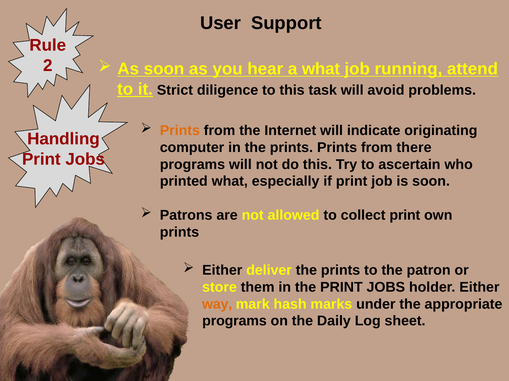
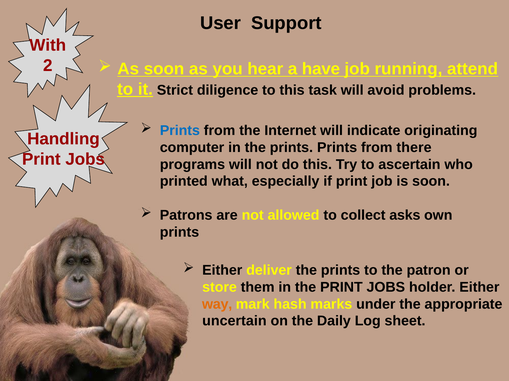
Rule: Rule -> With (48, 45)
a what: what -> have (321, 69)
Prints colour: orange -> blue (180, 131)
collect print: print -> asks (405, 216)
programs: programs -> uncertain (234, 322)
